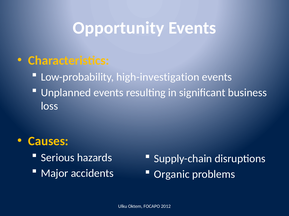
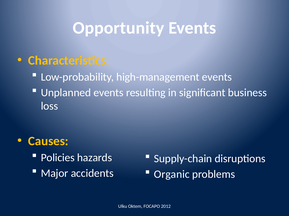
high-investigation: high-investigation -> high-management (158, 77)
Serious: Serious -> Policies (58, 158)
